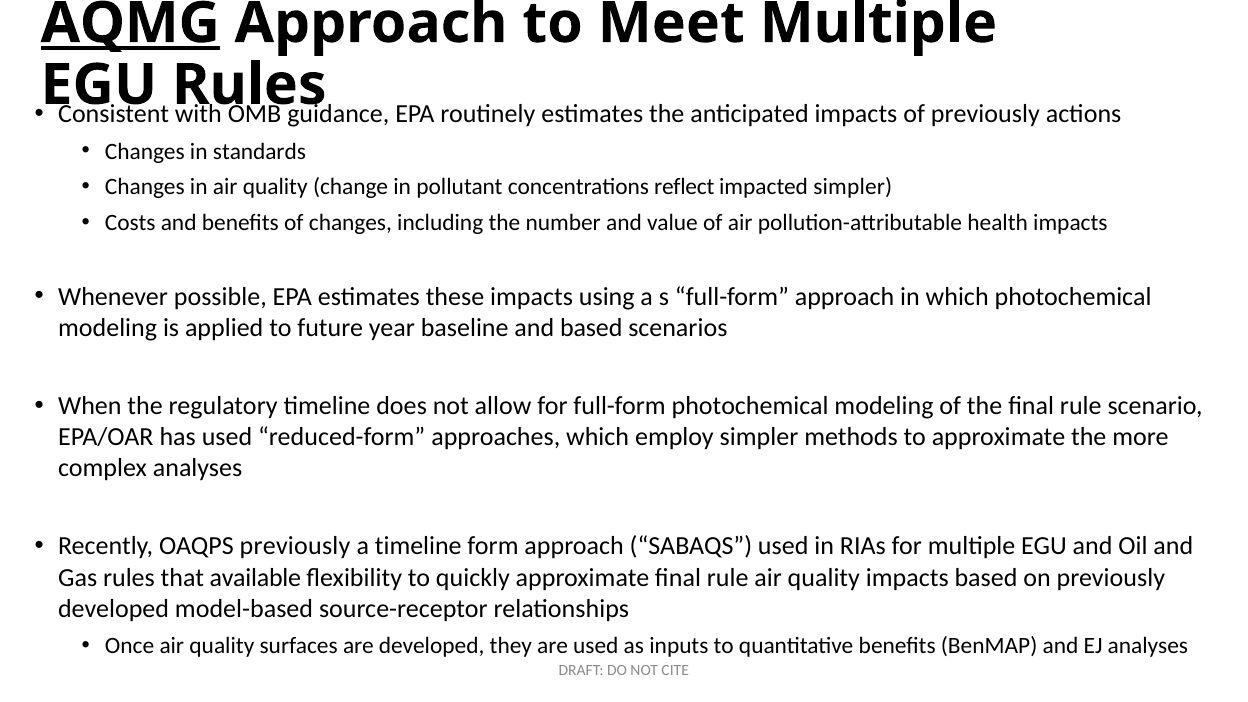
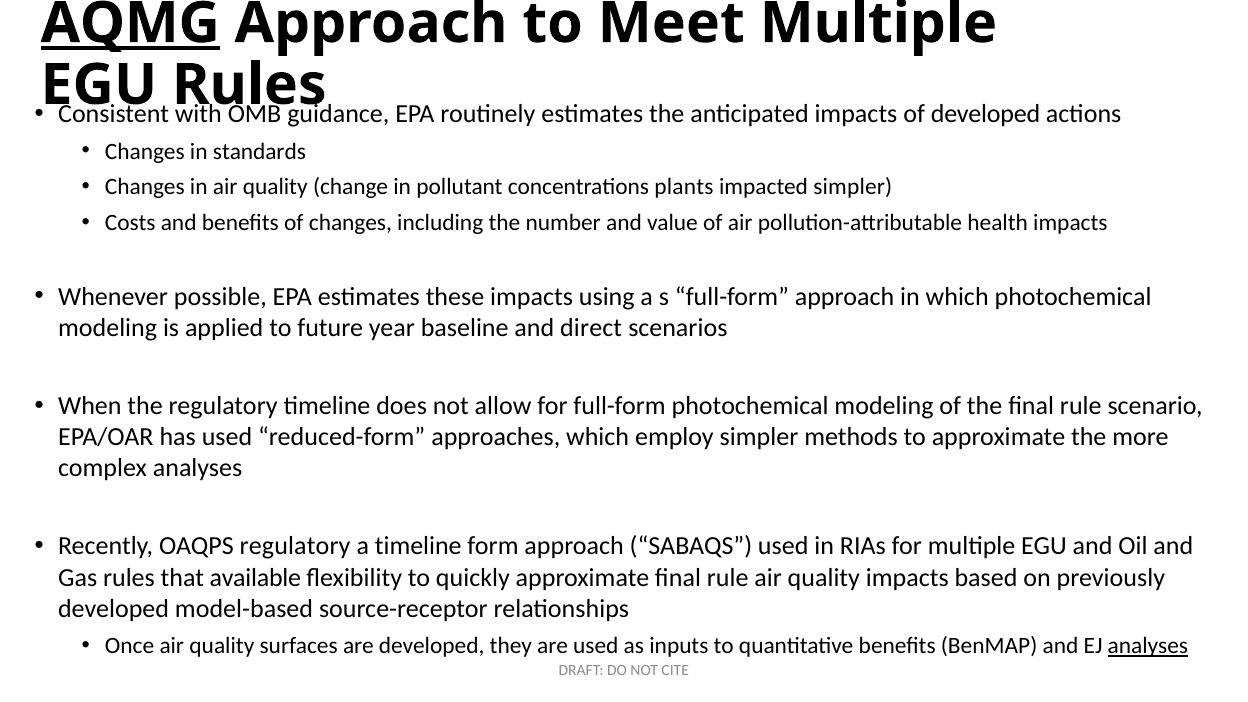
of previously: previously -> developed (986, 114)
reflect: reflect -> plants (684, 187)
and based: based -> direct (591, 328)
OAQPS previously: previously -> regulatory (295, 546)
analyses underline: none -> present (1148, 646)
